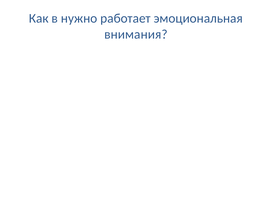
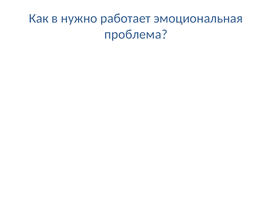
внимания: внимания -> проблема (136, 34)
